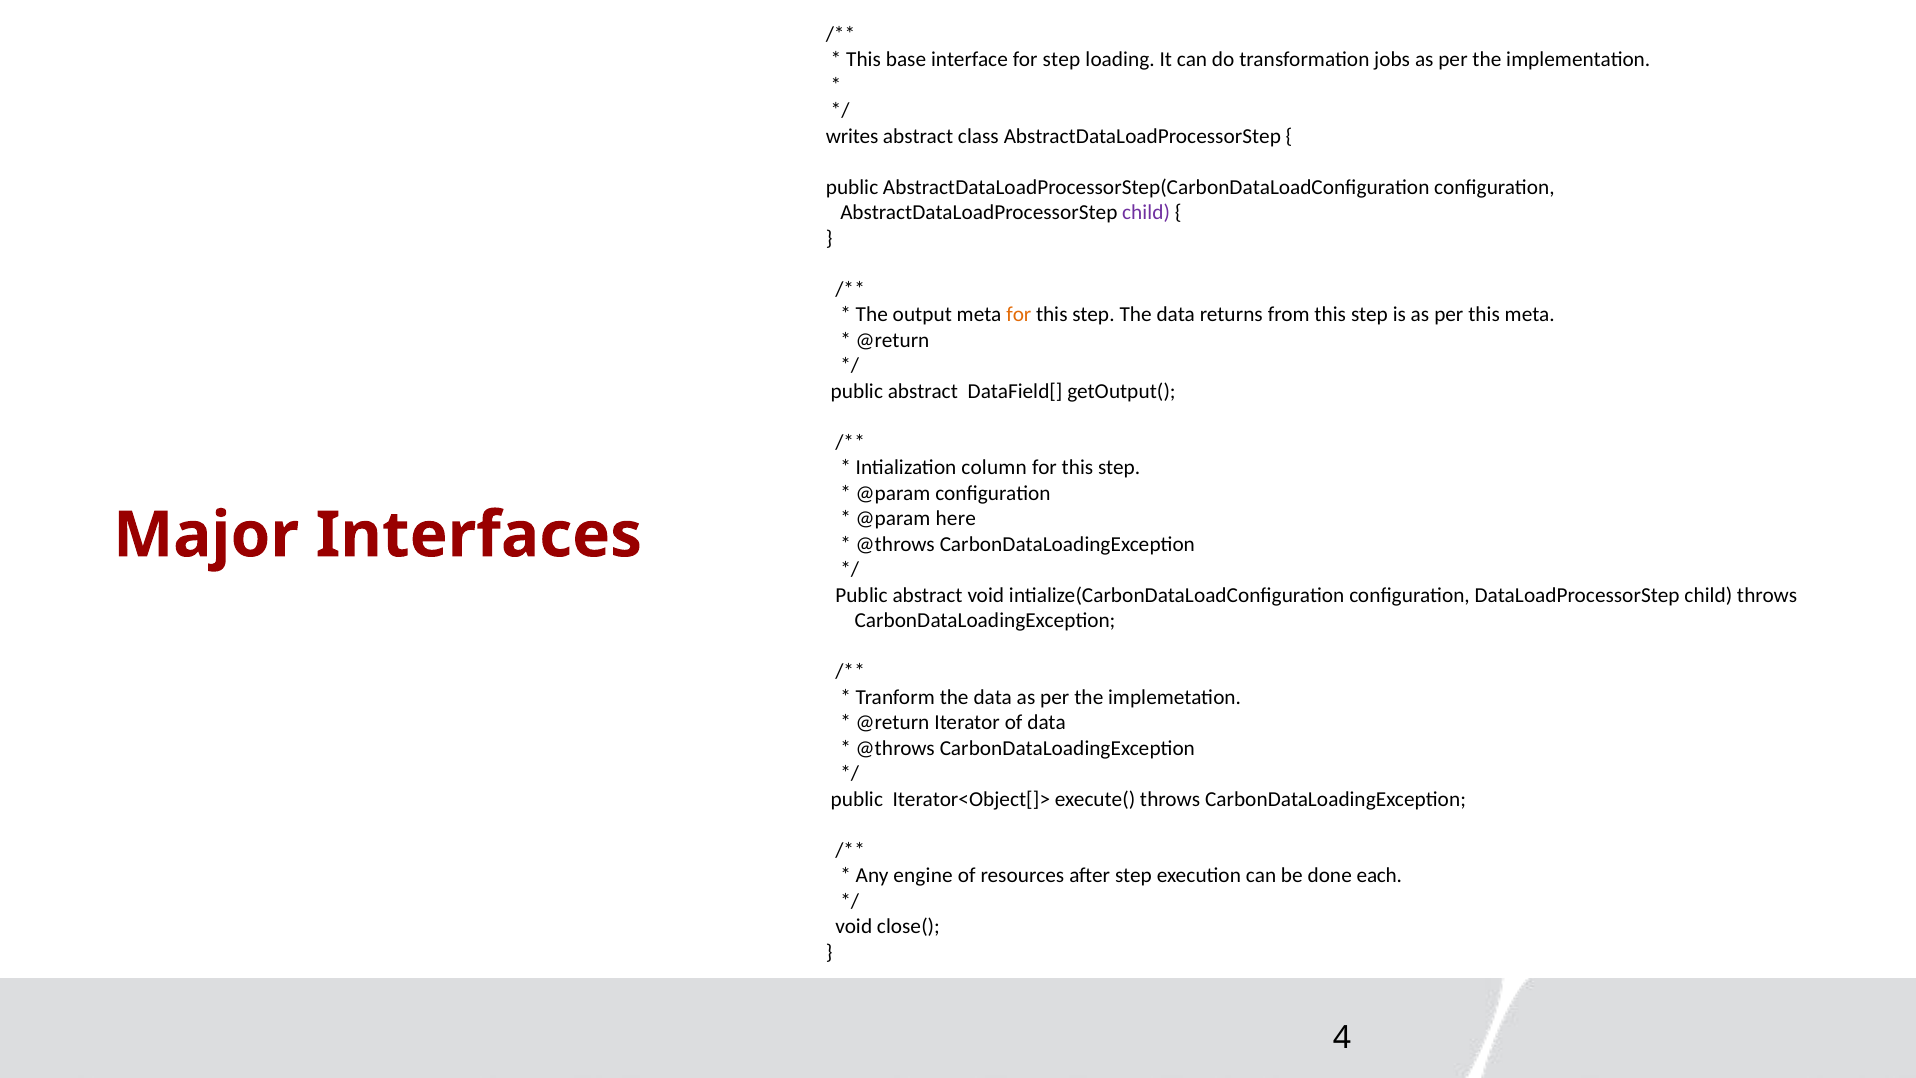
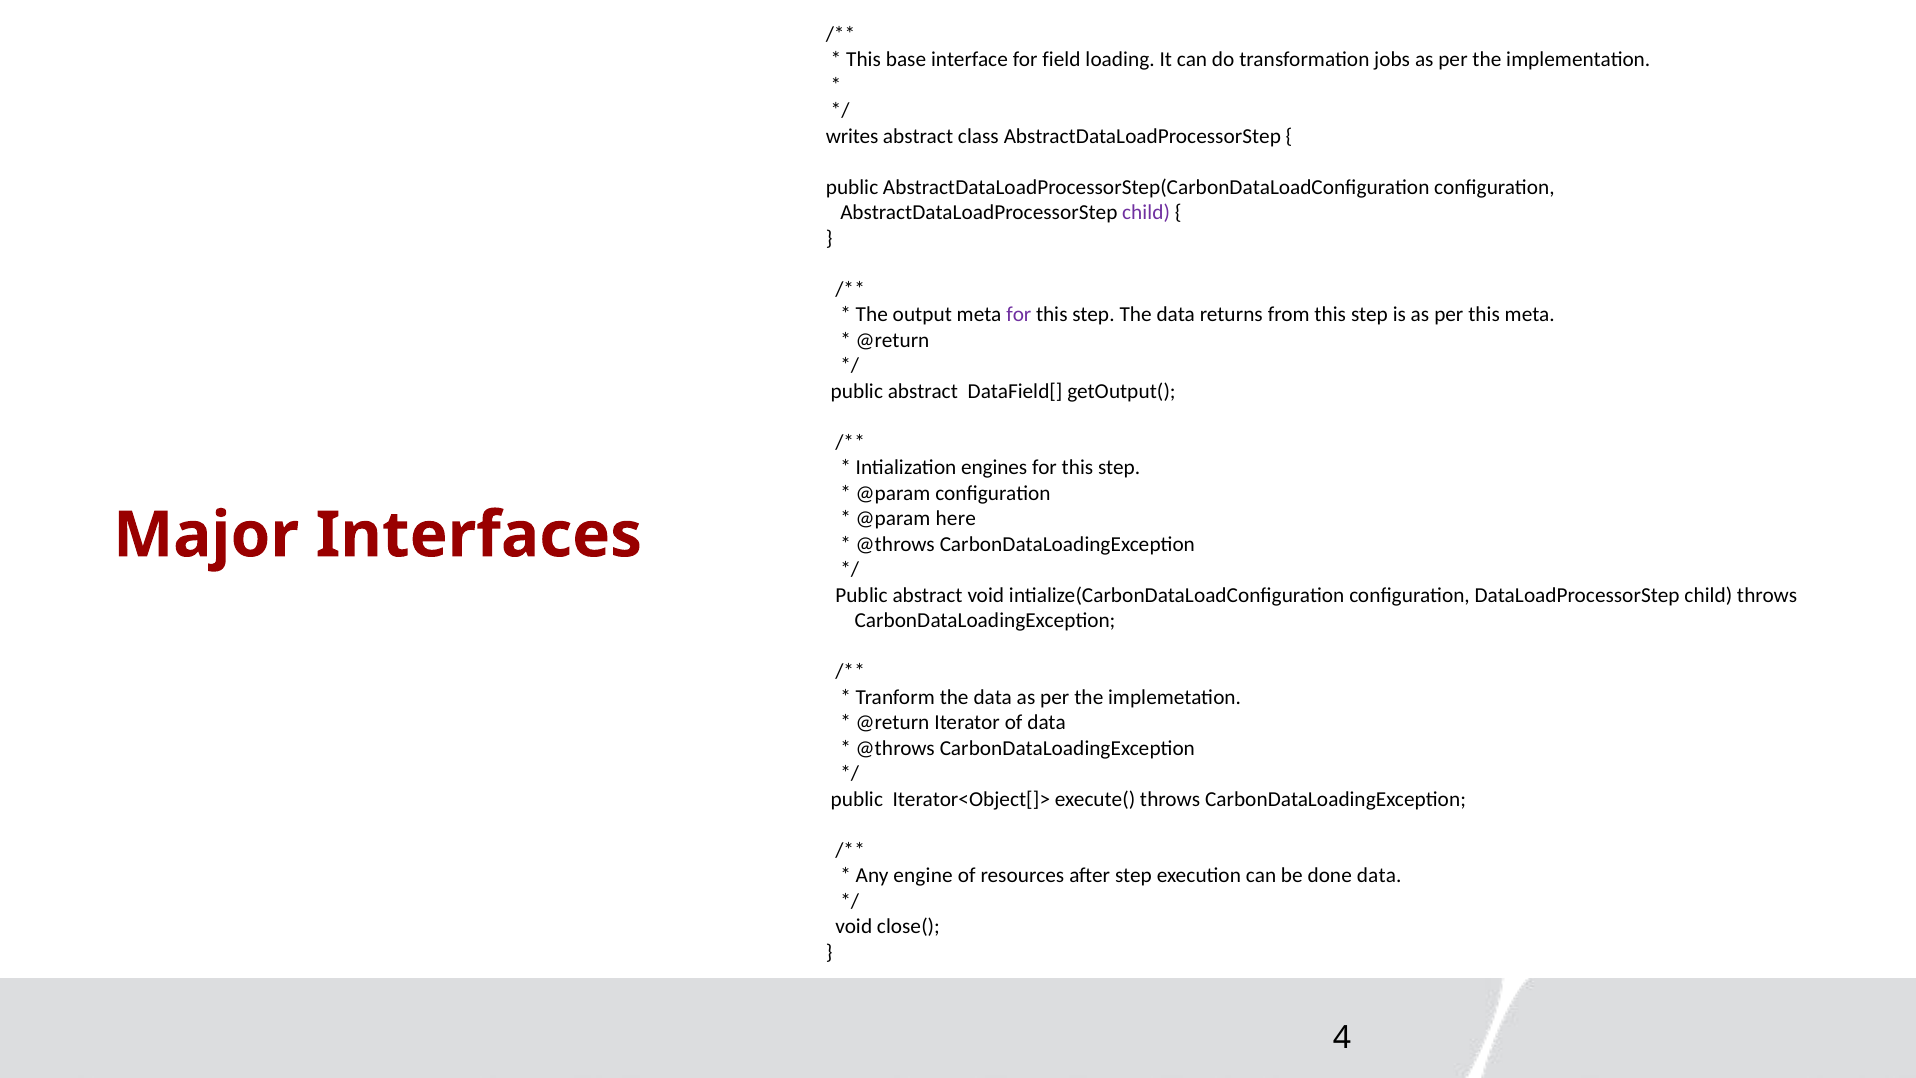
for step: step -> field (1061, 60)
for colour: orange -> purple (1019, 315)
column: column -> engines (994, 468)
done each: each -> data (1379, 876)
